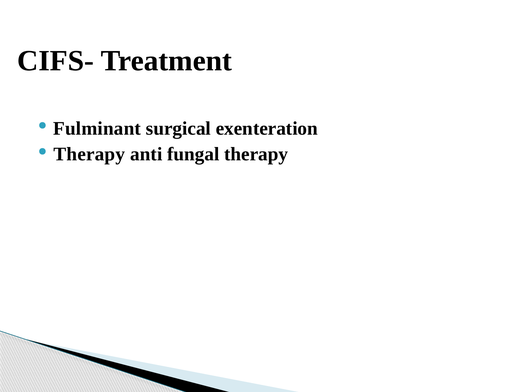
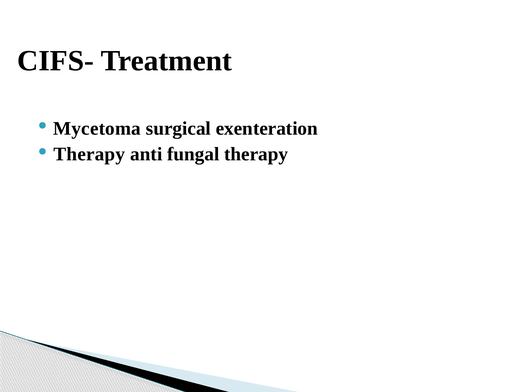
Fulminant: Fulminant -> Mycetoma (97, 128)
